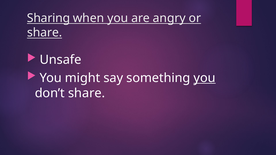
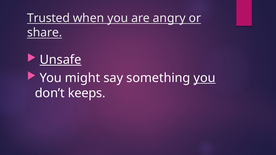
Sharing: Sharing -> Trusted (48, 18)
Unsafe underline: none -> present (61, 60)
don’t share: share -> keeps (87, 93)
